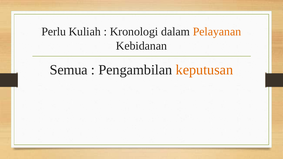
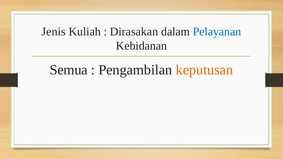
Perlu: Perlu -> Jenis (54, 32)
Kronologi: Kronologi -> Dirasakan (134, 32)
Pelayanan colour: orange -> blue (217, 32)
